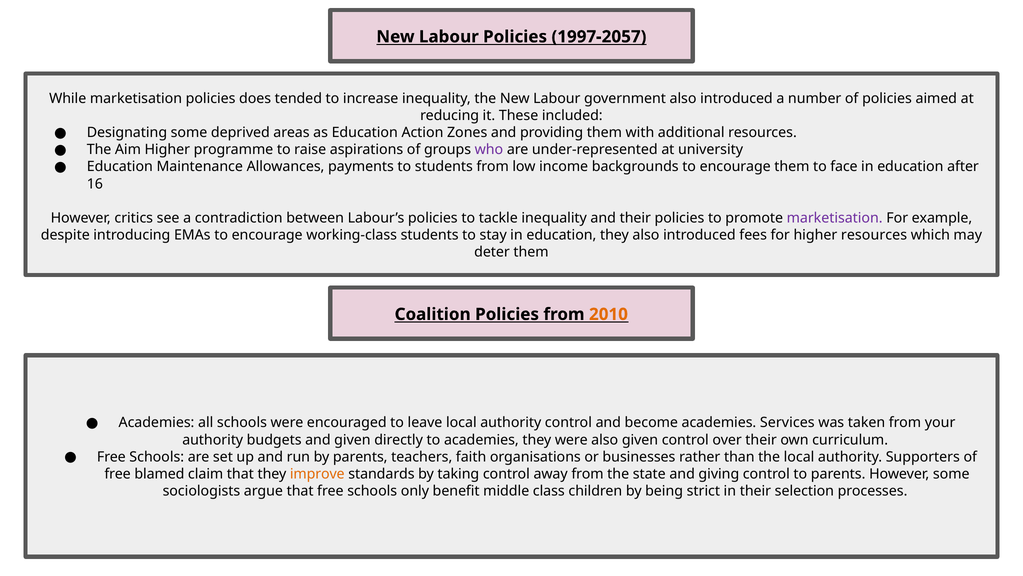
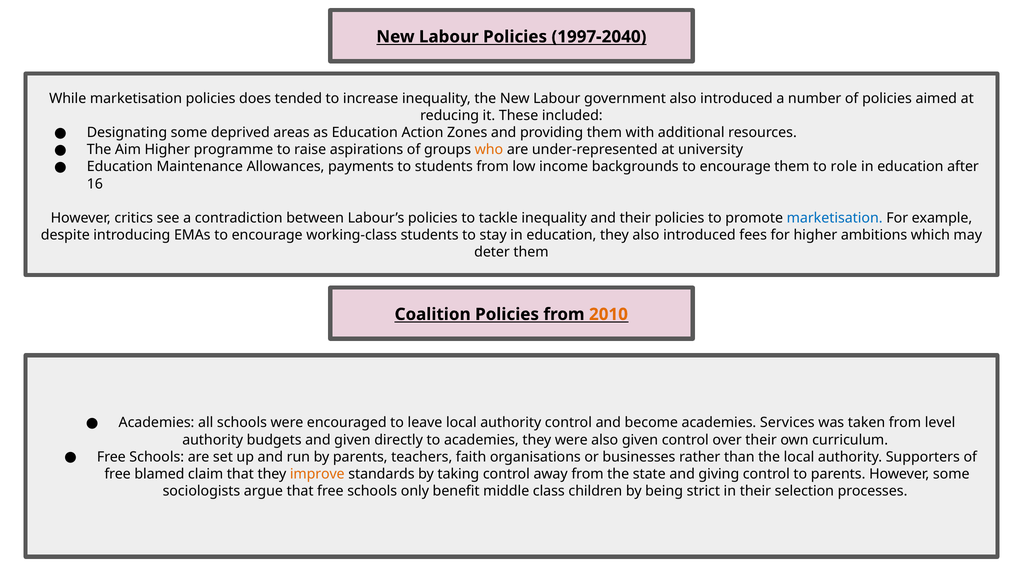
1997-2057: 1997-2057 -> 1997-2040 (599, 37)
who colour: purple -> orange (489, 150)
face: face -> role (844, 167)
marketisation colour: purple -> blue (835, 218)
higher resources: resources -> ambitions (874, 235)
your: your -> level (940, 422)
